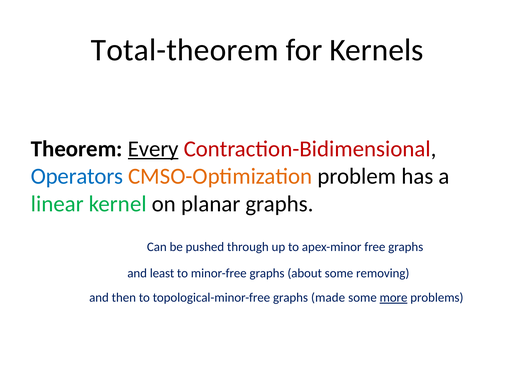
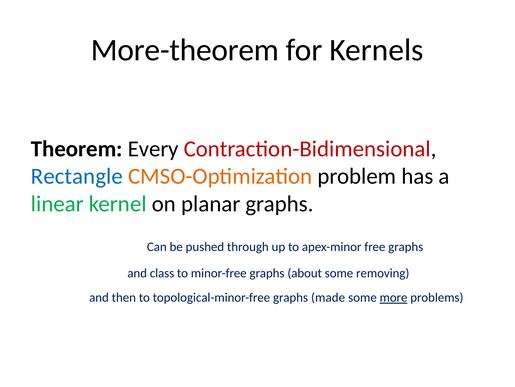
Total-theorem: Total-theorem -> More-theorem (185, 50)
Every underline: present -> none (153, 149)
Operators: Operators -> Rectangle (77, 176)
least: least -> class (162, 273)
